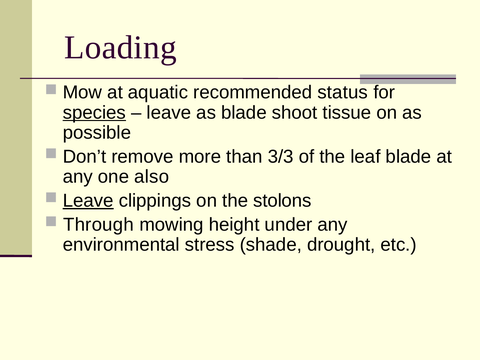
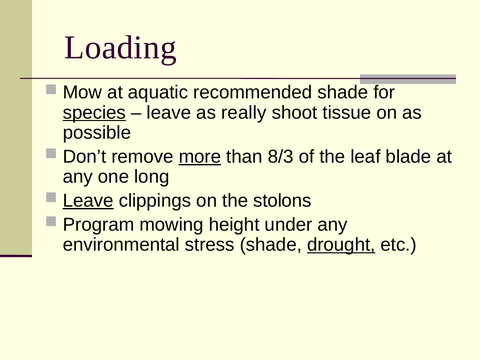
recommended status: status -> shade (343, 92)
as blade: blade -> really (244, 113)
more underline: none -> present (200, 157)
3/3: 3/3 -> 8/3 (281, 157)
also: also -> long (152, 177)
Through: Through -> Program (99, 225)
drought underline: none -> present (341, 245)
